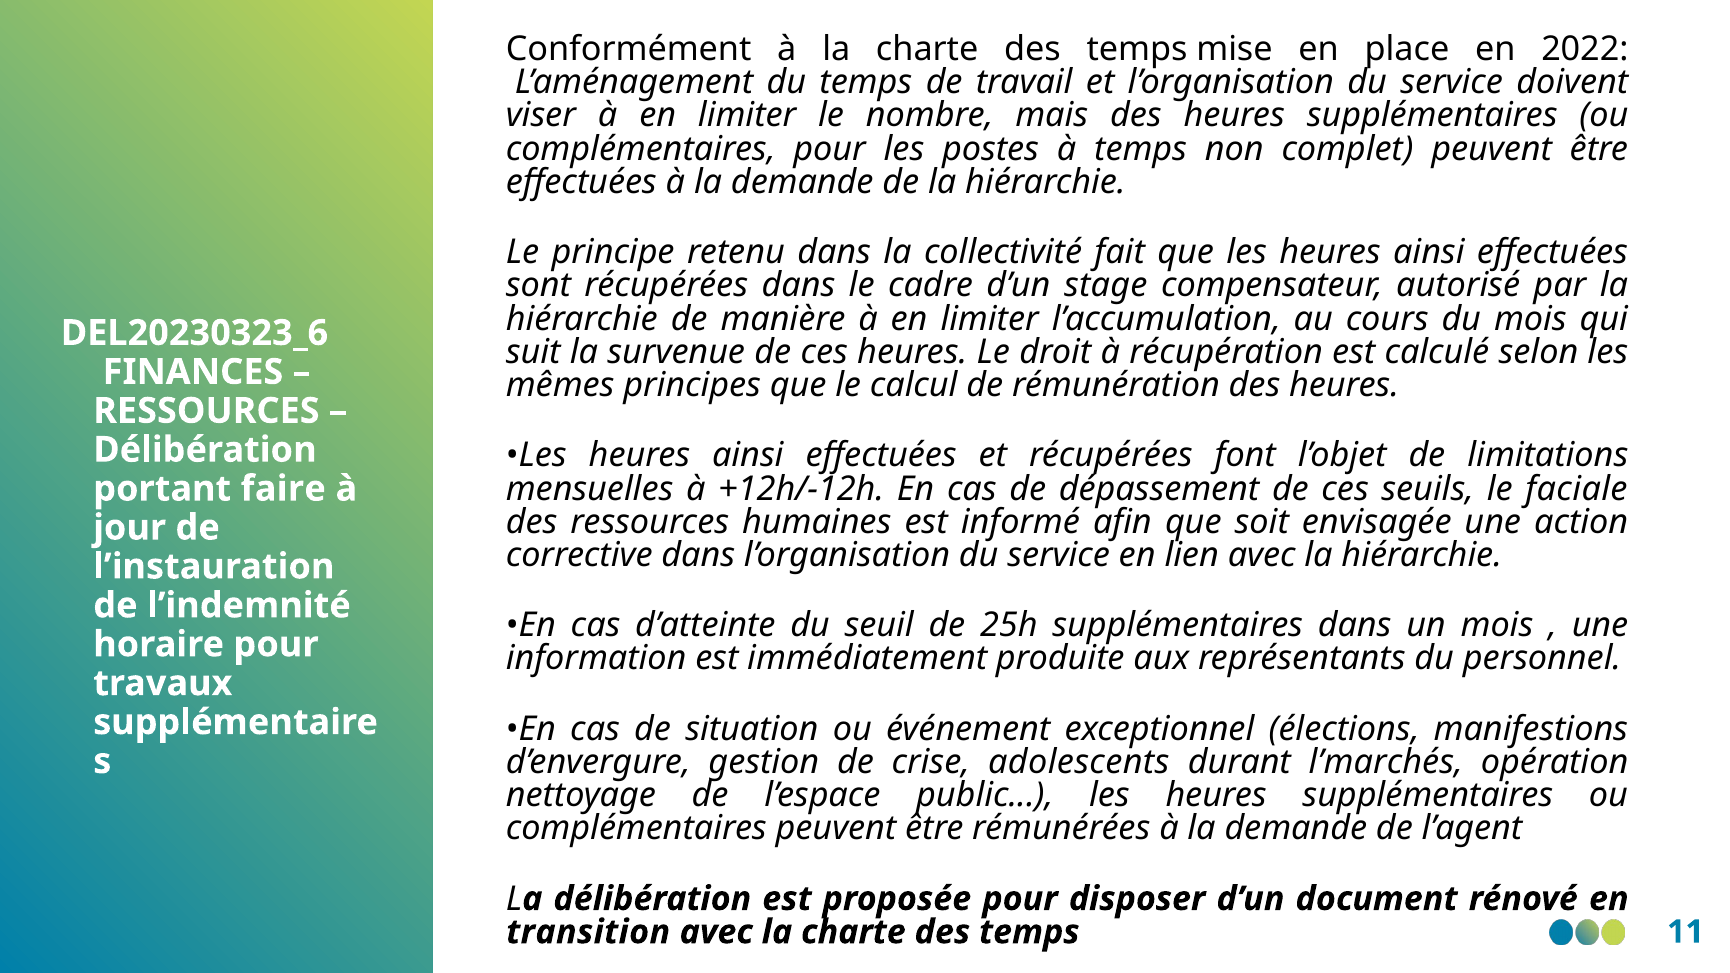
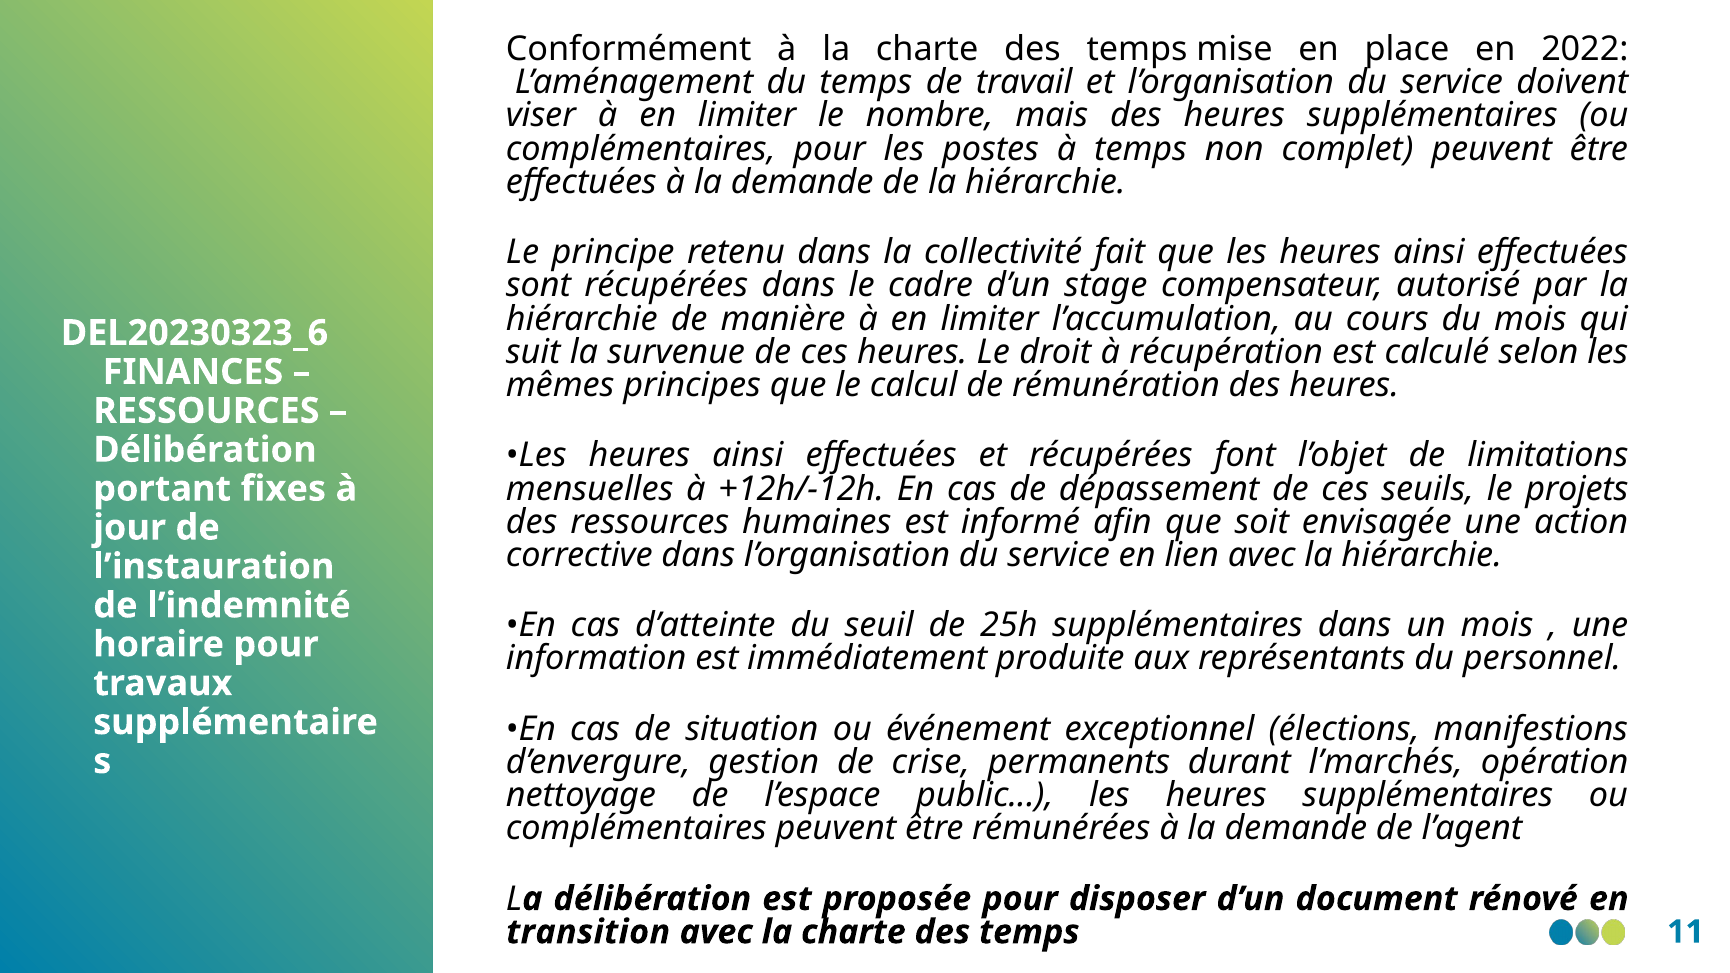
faciale: faciale -> projets (1577, 489)
faire: faire -> fixes (283, 489)
adolescents: adolescents -> permanents (1079, 762)
